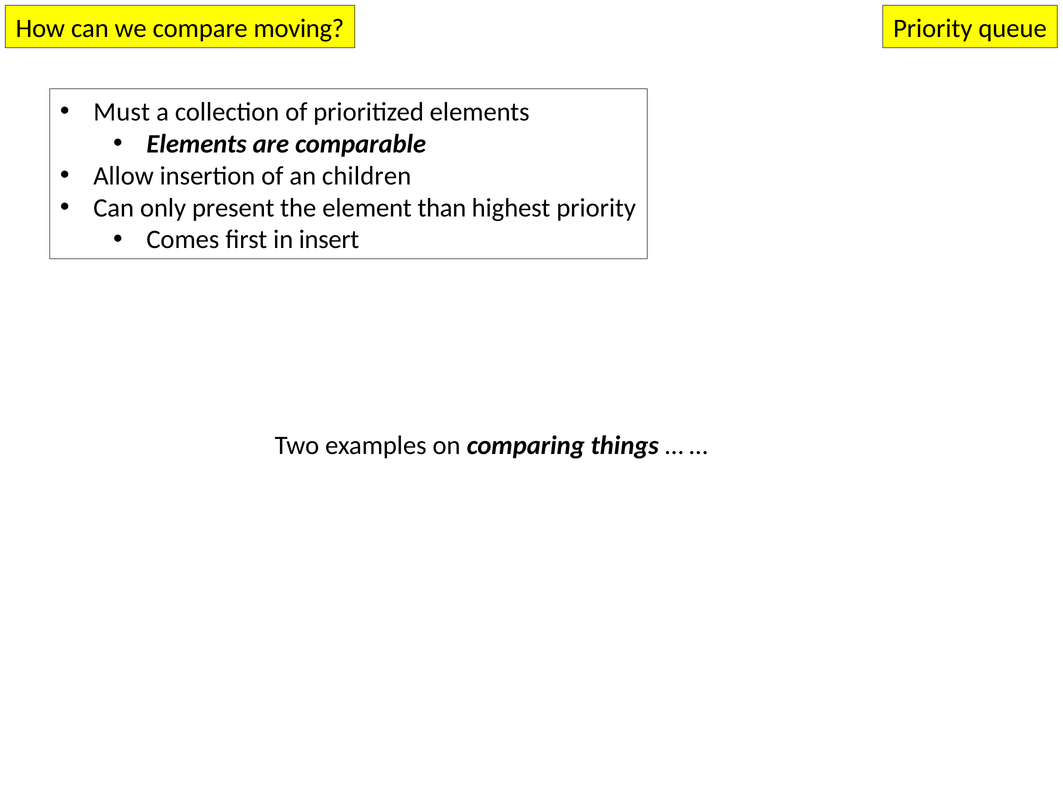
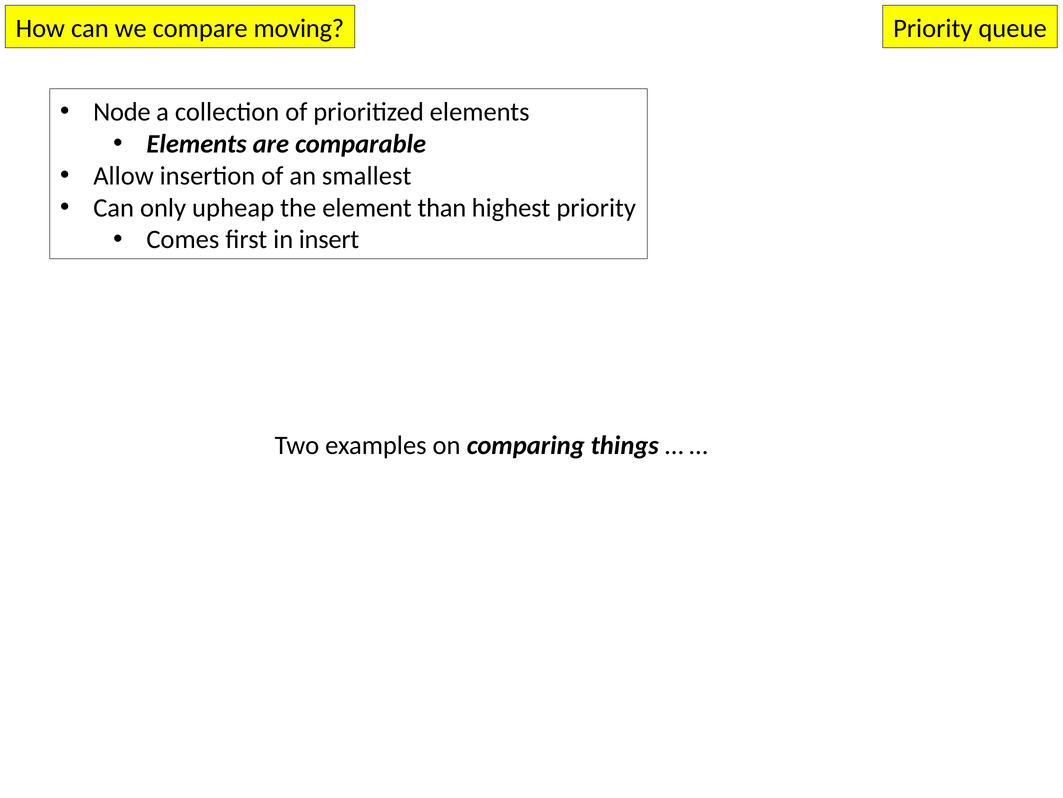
Must: Must -> Node (122, 112)
children: children -> smallest (367, 176)
present: present -> upheap (233, 208)
